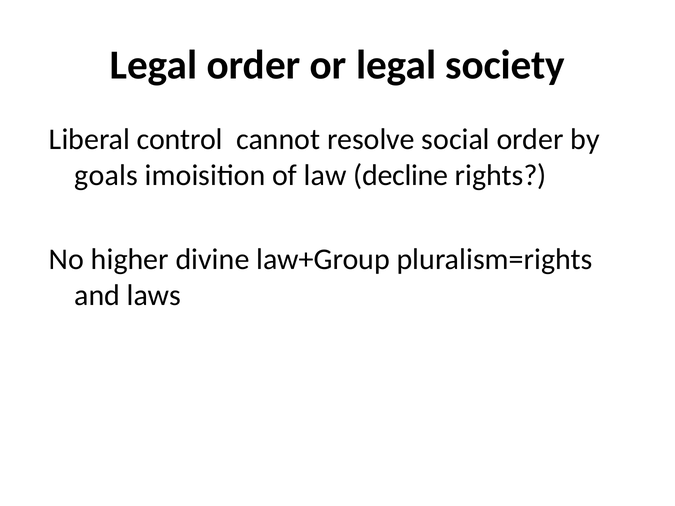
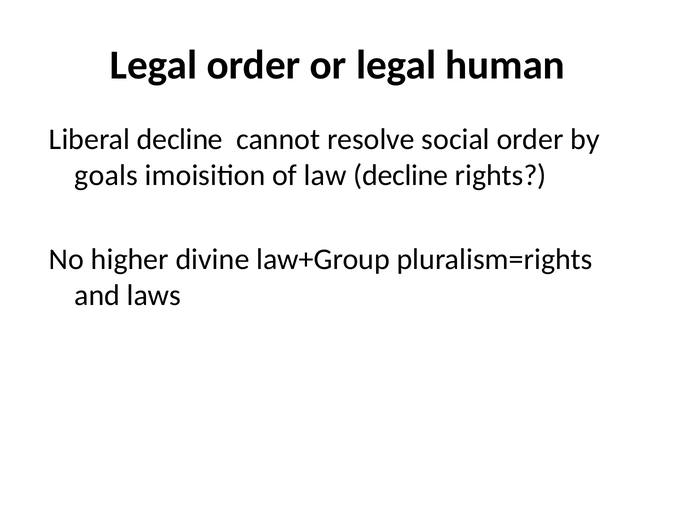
society: society -> human (505, 65)
Liberal control: control -> decline (180, 140)
